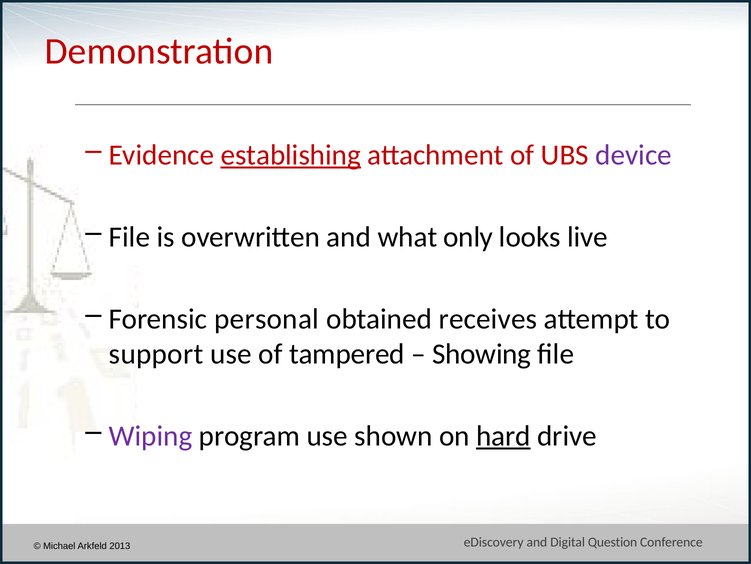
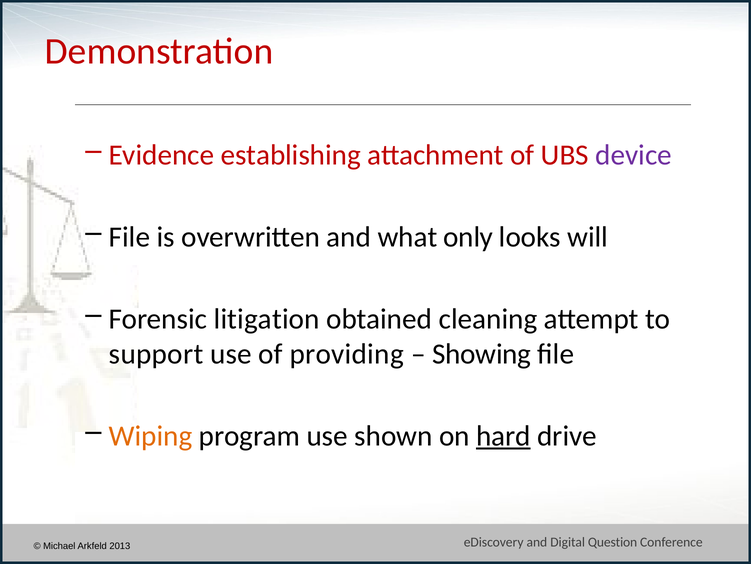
establishing underline: present -> none (291, 155)
live: live -> will (588, 237)
personal: personal -> litigation (267, 318)
receives: receives -> cleaning (488, 318)
tampered: tampered -> providing (347, 354)
Wiping colour: purple -> orange (151, 435)
